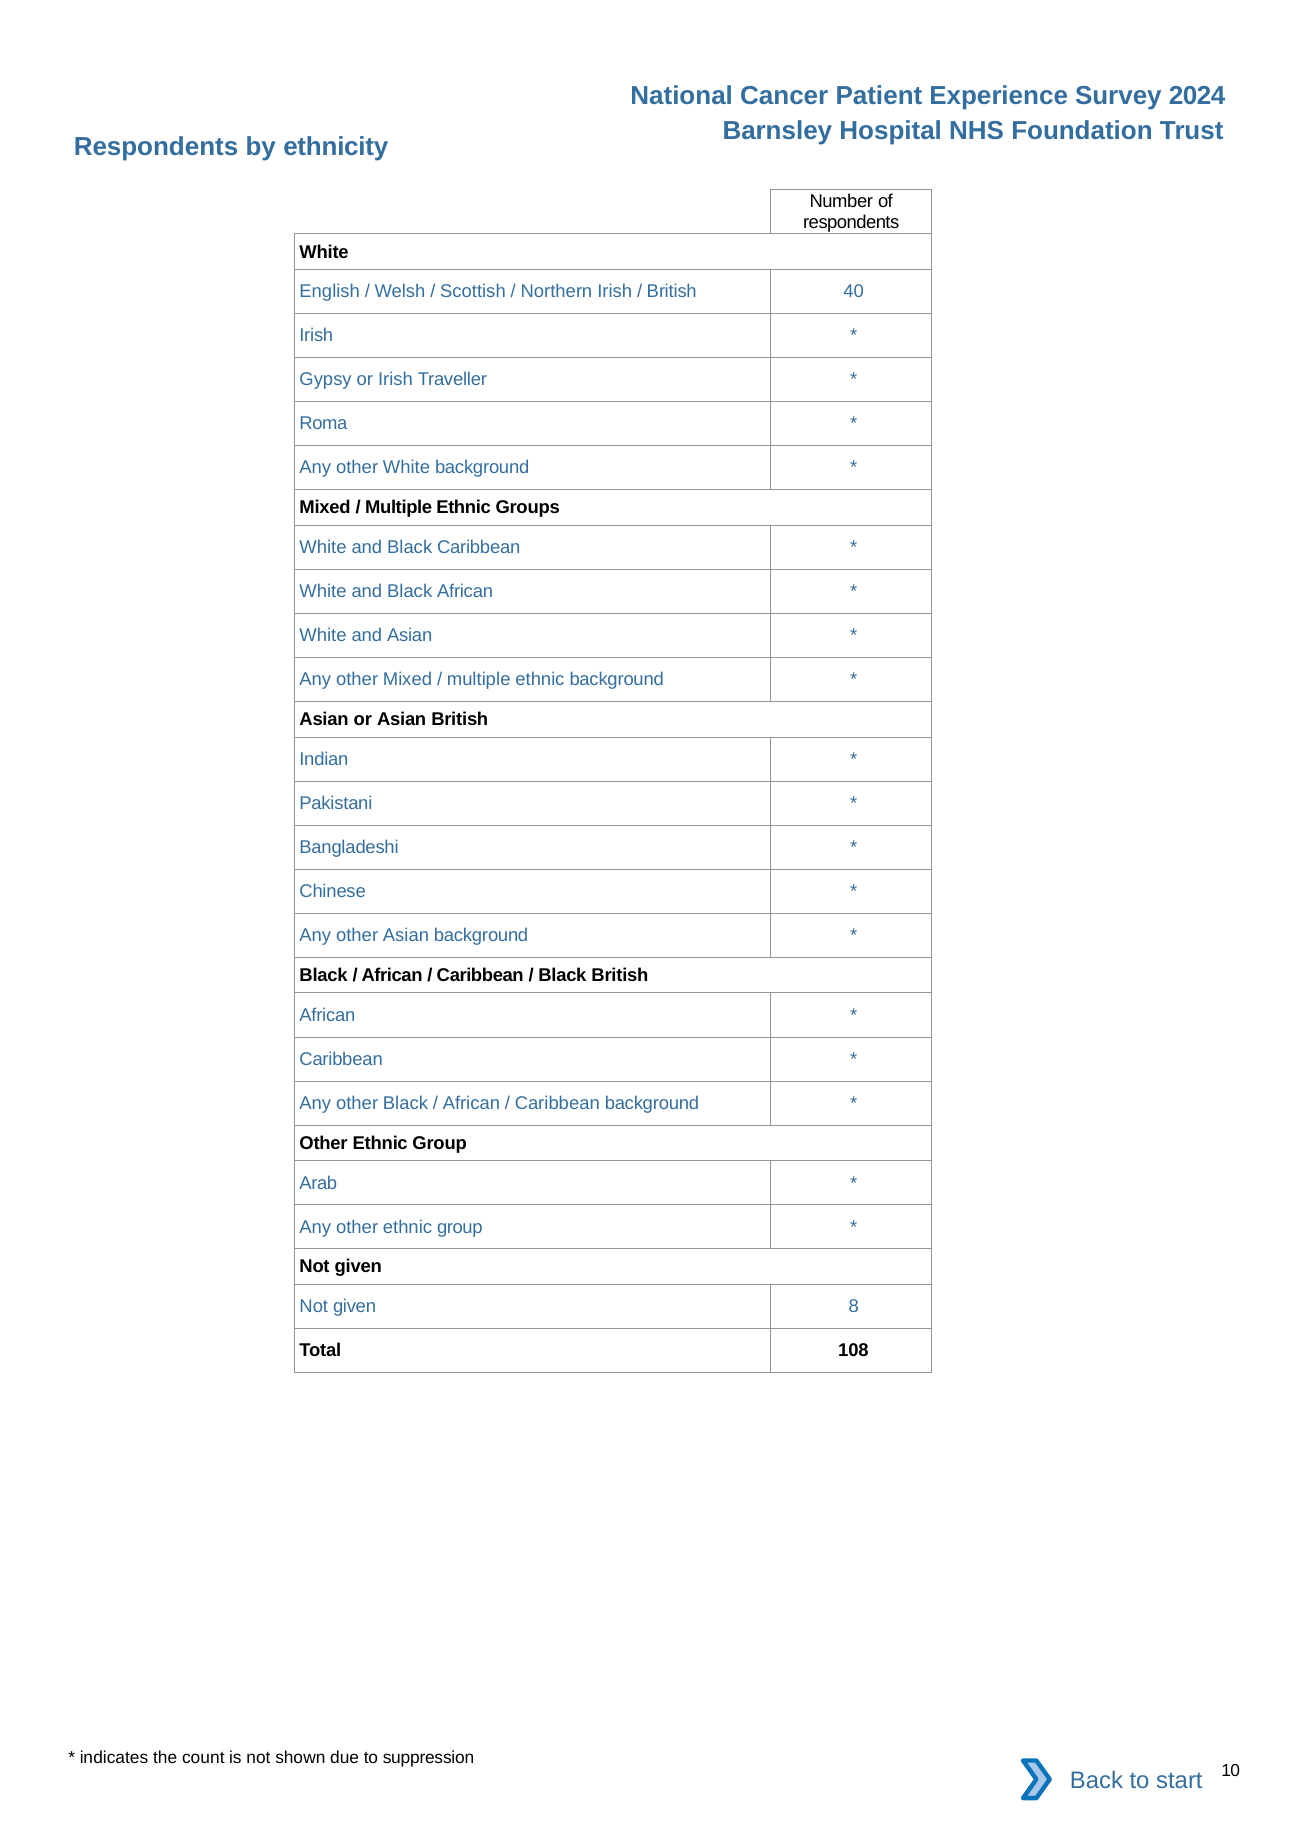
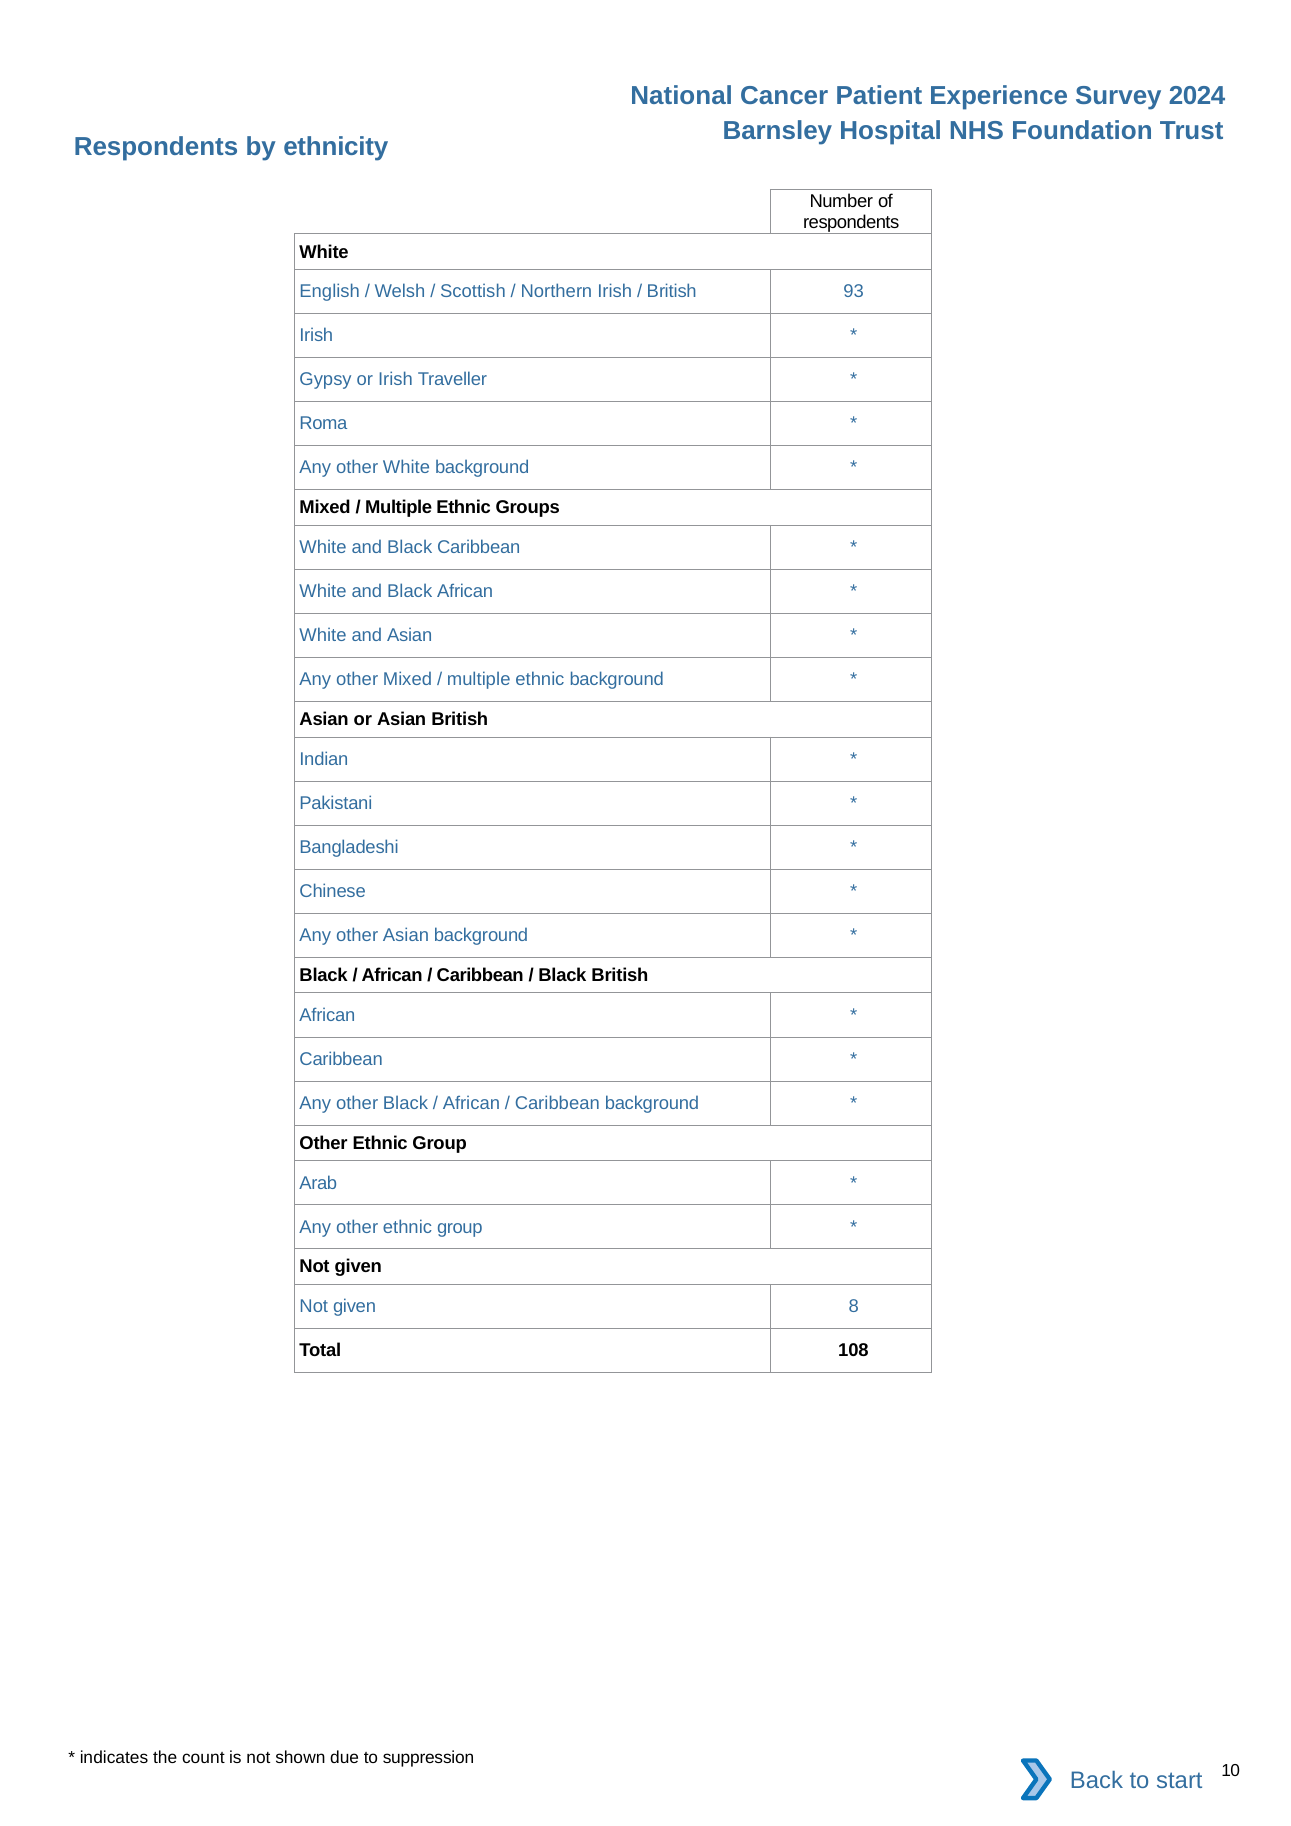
40: 40 -> 93 (854, 292)
